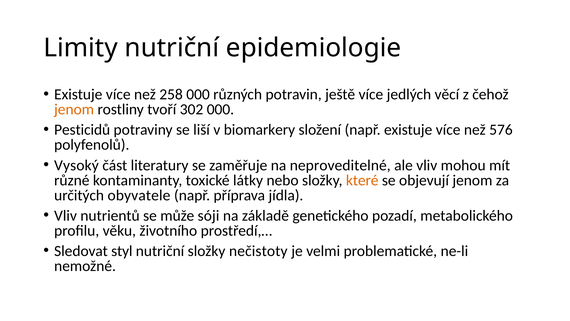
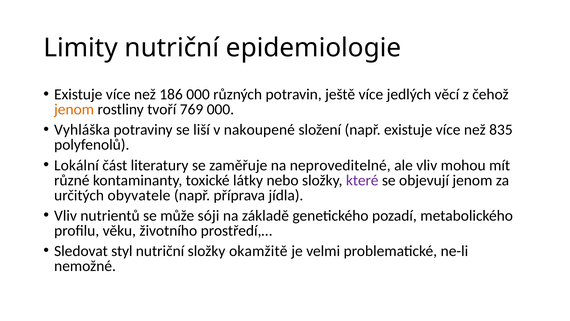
258: 258 -> 186 (171, 94)
302: 302 -> 769 (192, 109)
Pesticidů: Pesticidů -> Vyhláška (82, 130)
biomarkery: biomarkery -> nakoupené (259, 130)
576: 576 -> 835 (501, 130)
Vysoký: Vysoký -> Lokální (76, 165)
které colour: orange -> purple (362, 180)
nečistoty: nečistoty -> okamžitě (258, 251)
